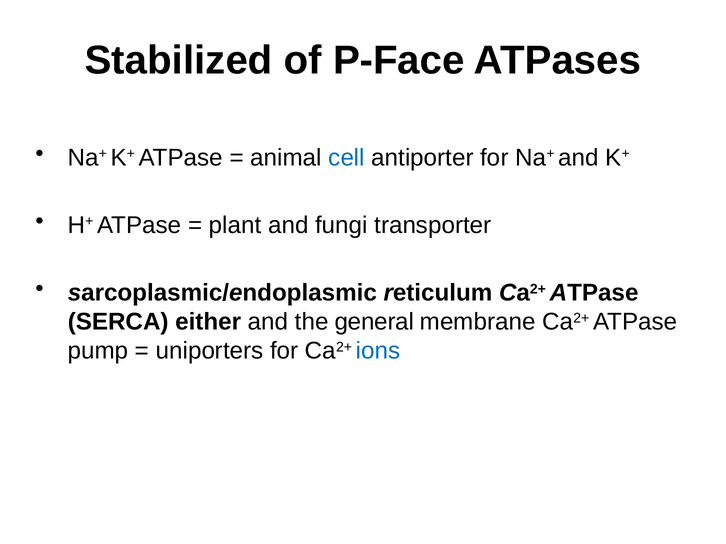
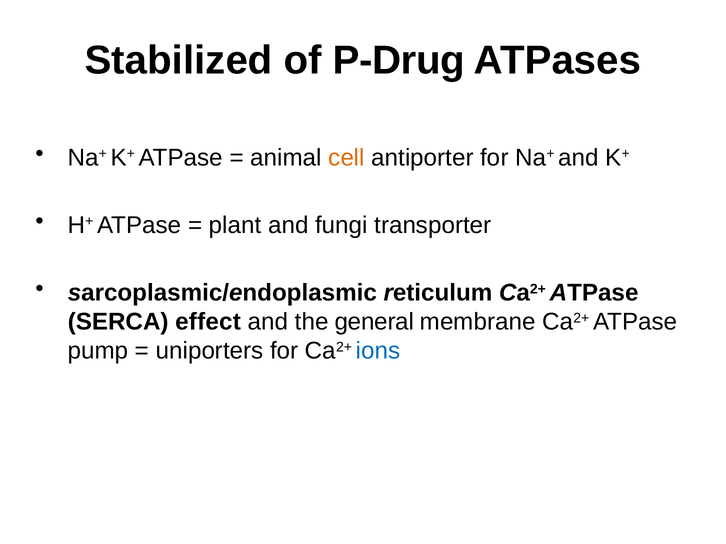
P-Face: P-Face -> P-Drug (399, 60)
cell colour: blue -> orange (347, 158)
either: either -> effect (208, 322)
